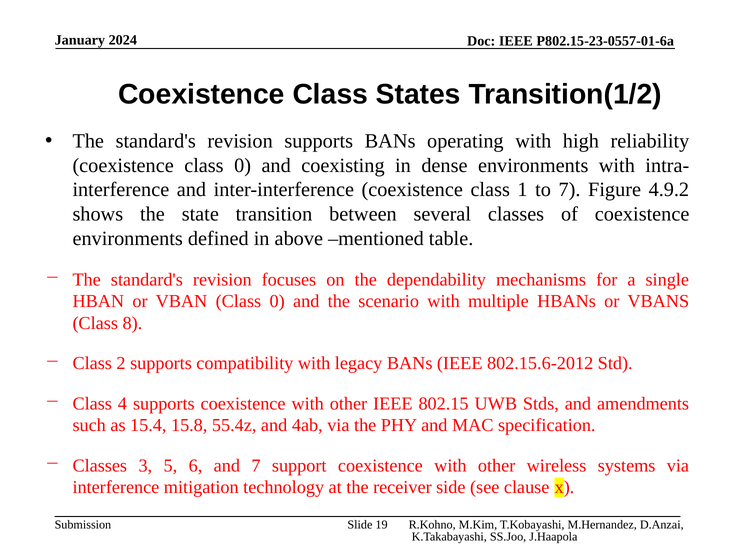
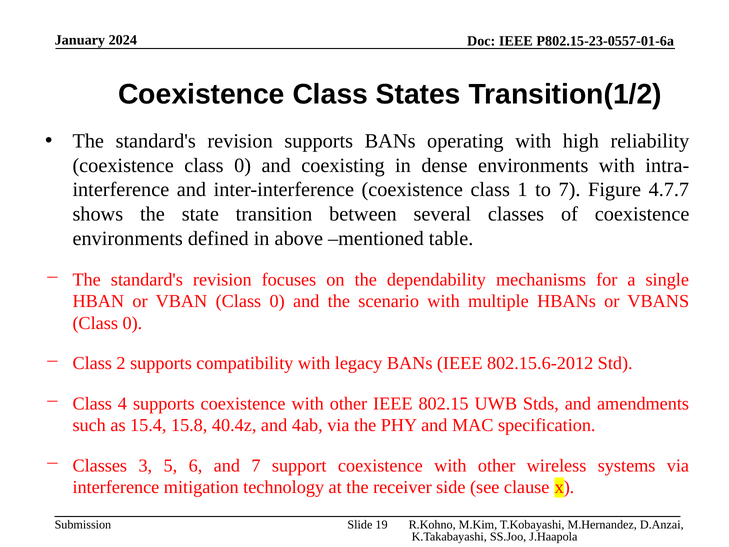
4.9.2: 4.9.2 -> 4.7.7 (669, 190)
8: 8 -> 0 (132, 323)
55.4z: 55.4z -> 40.4z (234, 425)
